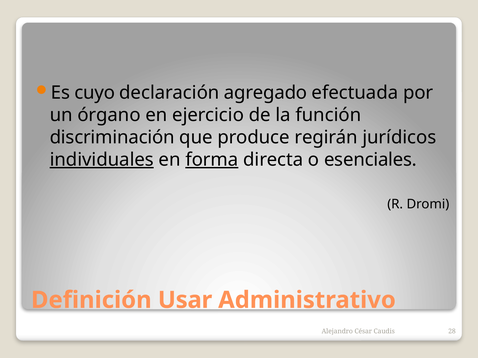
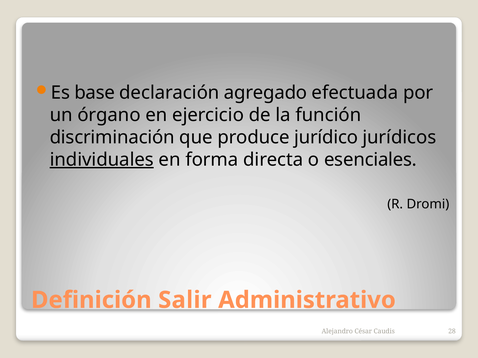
cuyo: cuyo -> base (95, 93)
regirán: regirán -> jurídico (326, 138)
forma underline: present -> none (212, 160)
Usar: Usar -> Salir (185, 300)
